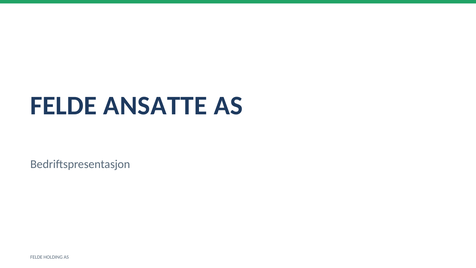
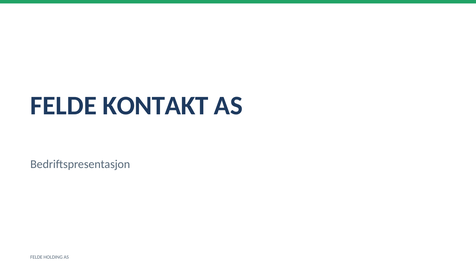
ANSATTE: ANSATTE -> KONTAKT (155, 106)
